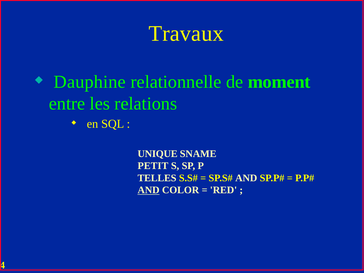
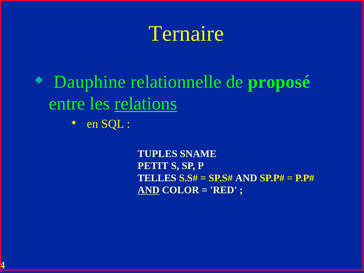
Travaux: Travaux -> Ternaire (186, 34)
moment: moment -> proposé (279, 82)
relations underline: none -> present (146, 104)
UNIQUE: UNIQUE -> TUPLES (157, 154)
